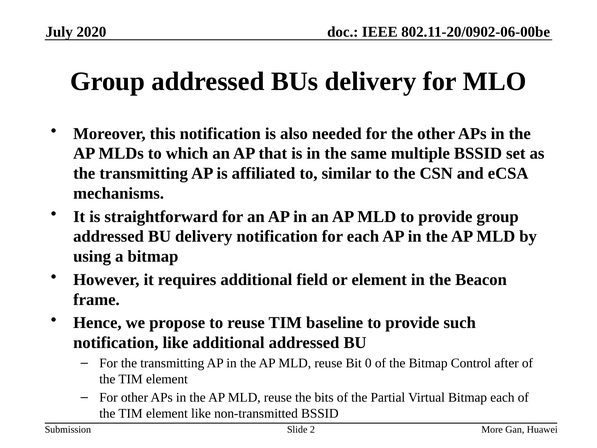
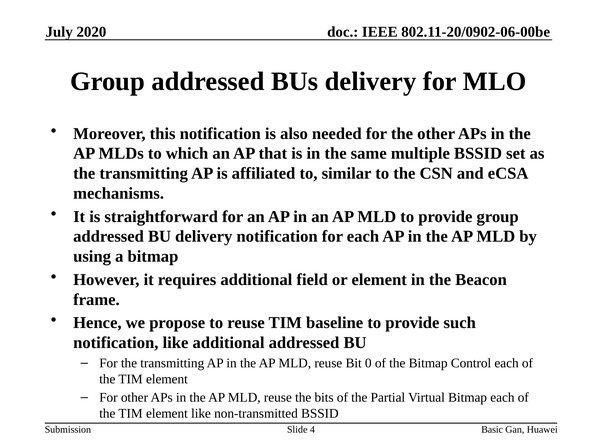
Control after: after -> each (507, 363)
More: More -> Basic (492, 429)
2: 2 -> 4 (312, 429)
